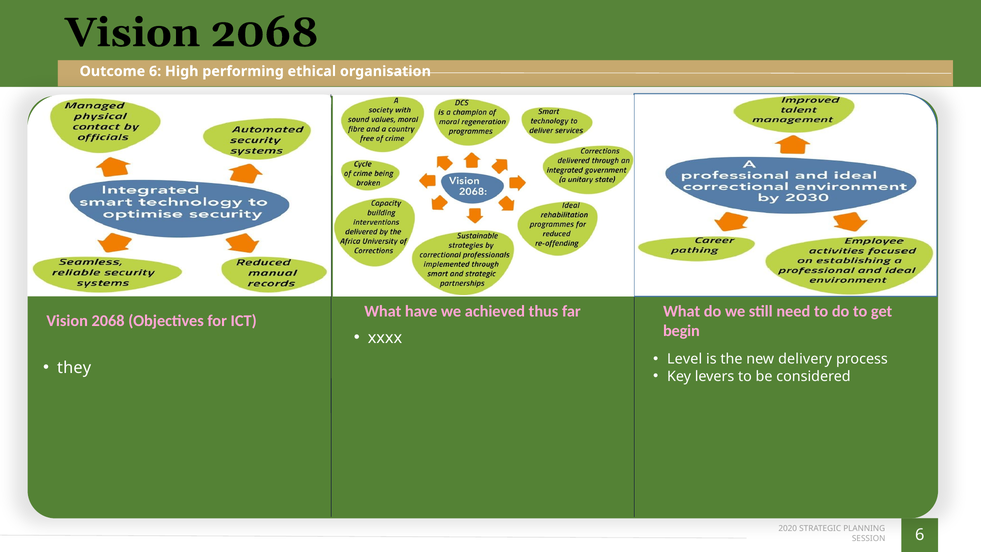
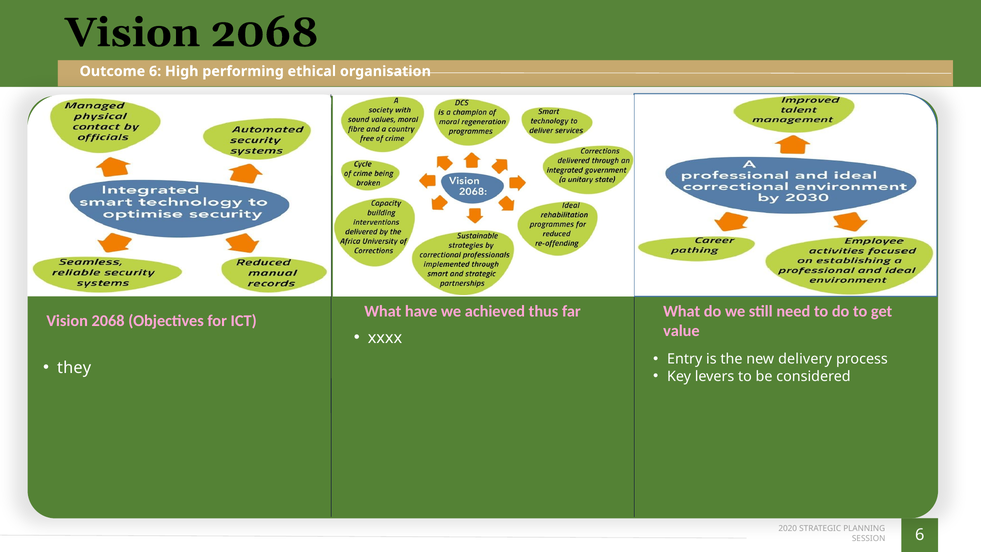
begin: begin -> value (681, 331)
Level: Level -> Entry (685, 359)
